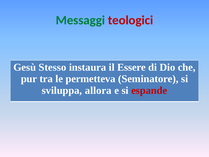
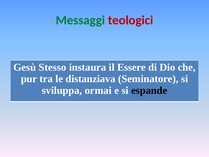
permetteva: permetteva -> distanziava (91, 79)
allora: allora -> ormai (98, 90)
espande colour: red -> black (149, 90)
